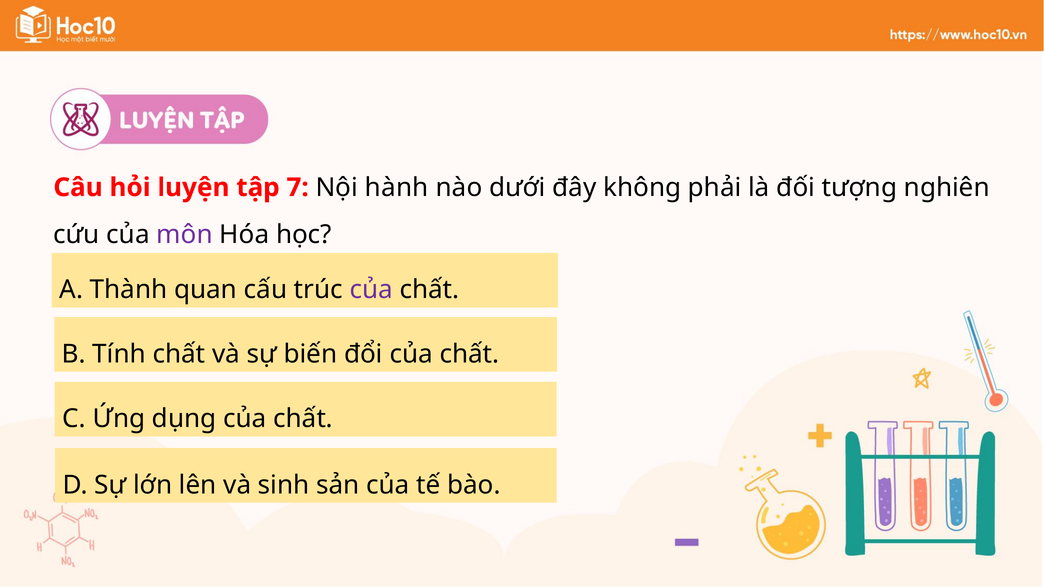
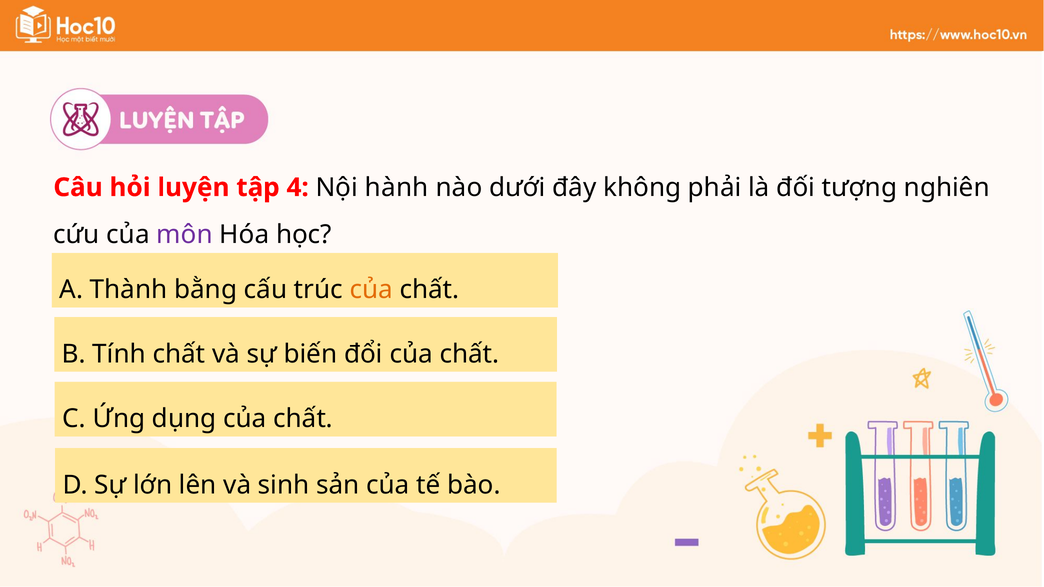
7: 7 -> 4 (298, 188)
quan: quan -> bằng (206, 290)
của colour: purple -> orange (371, 290)
